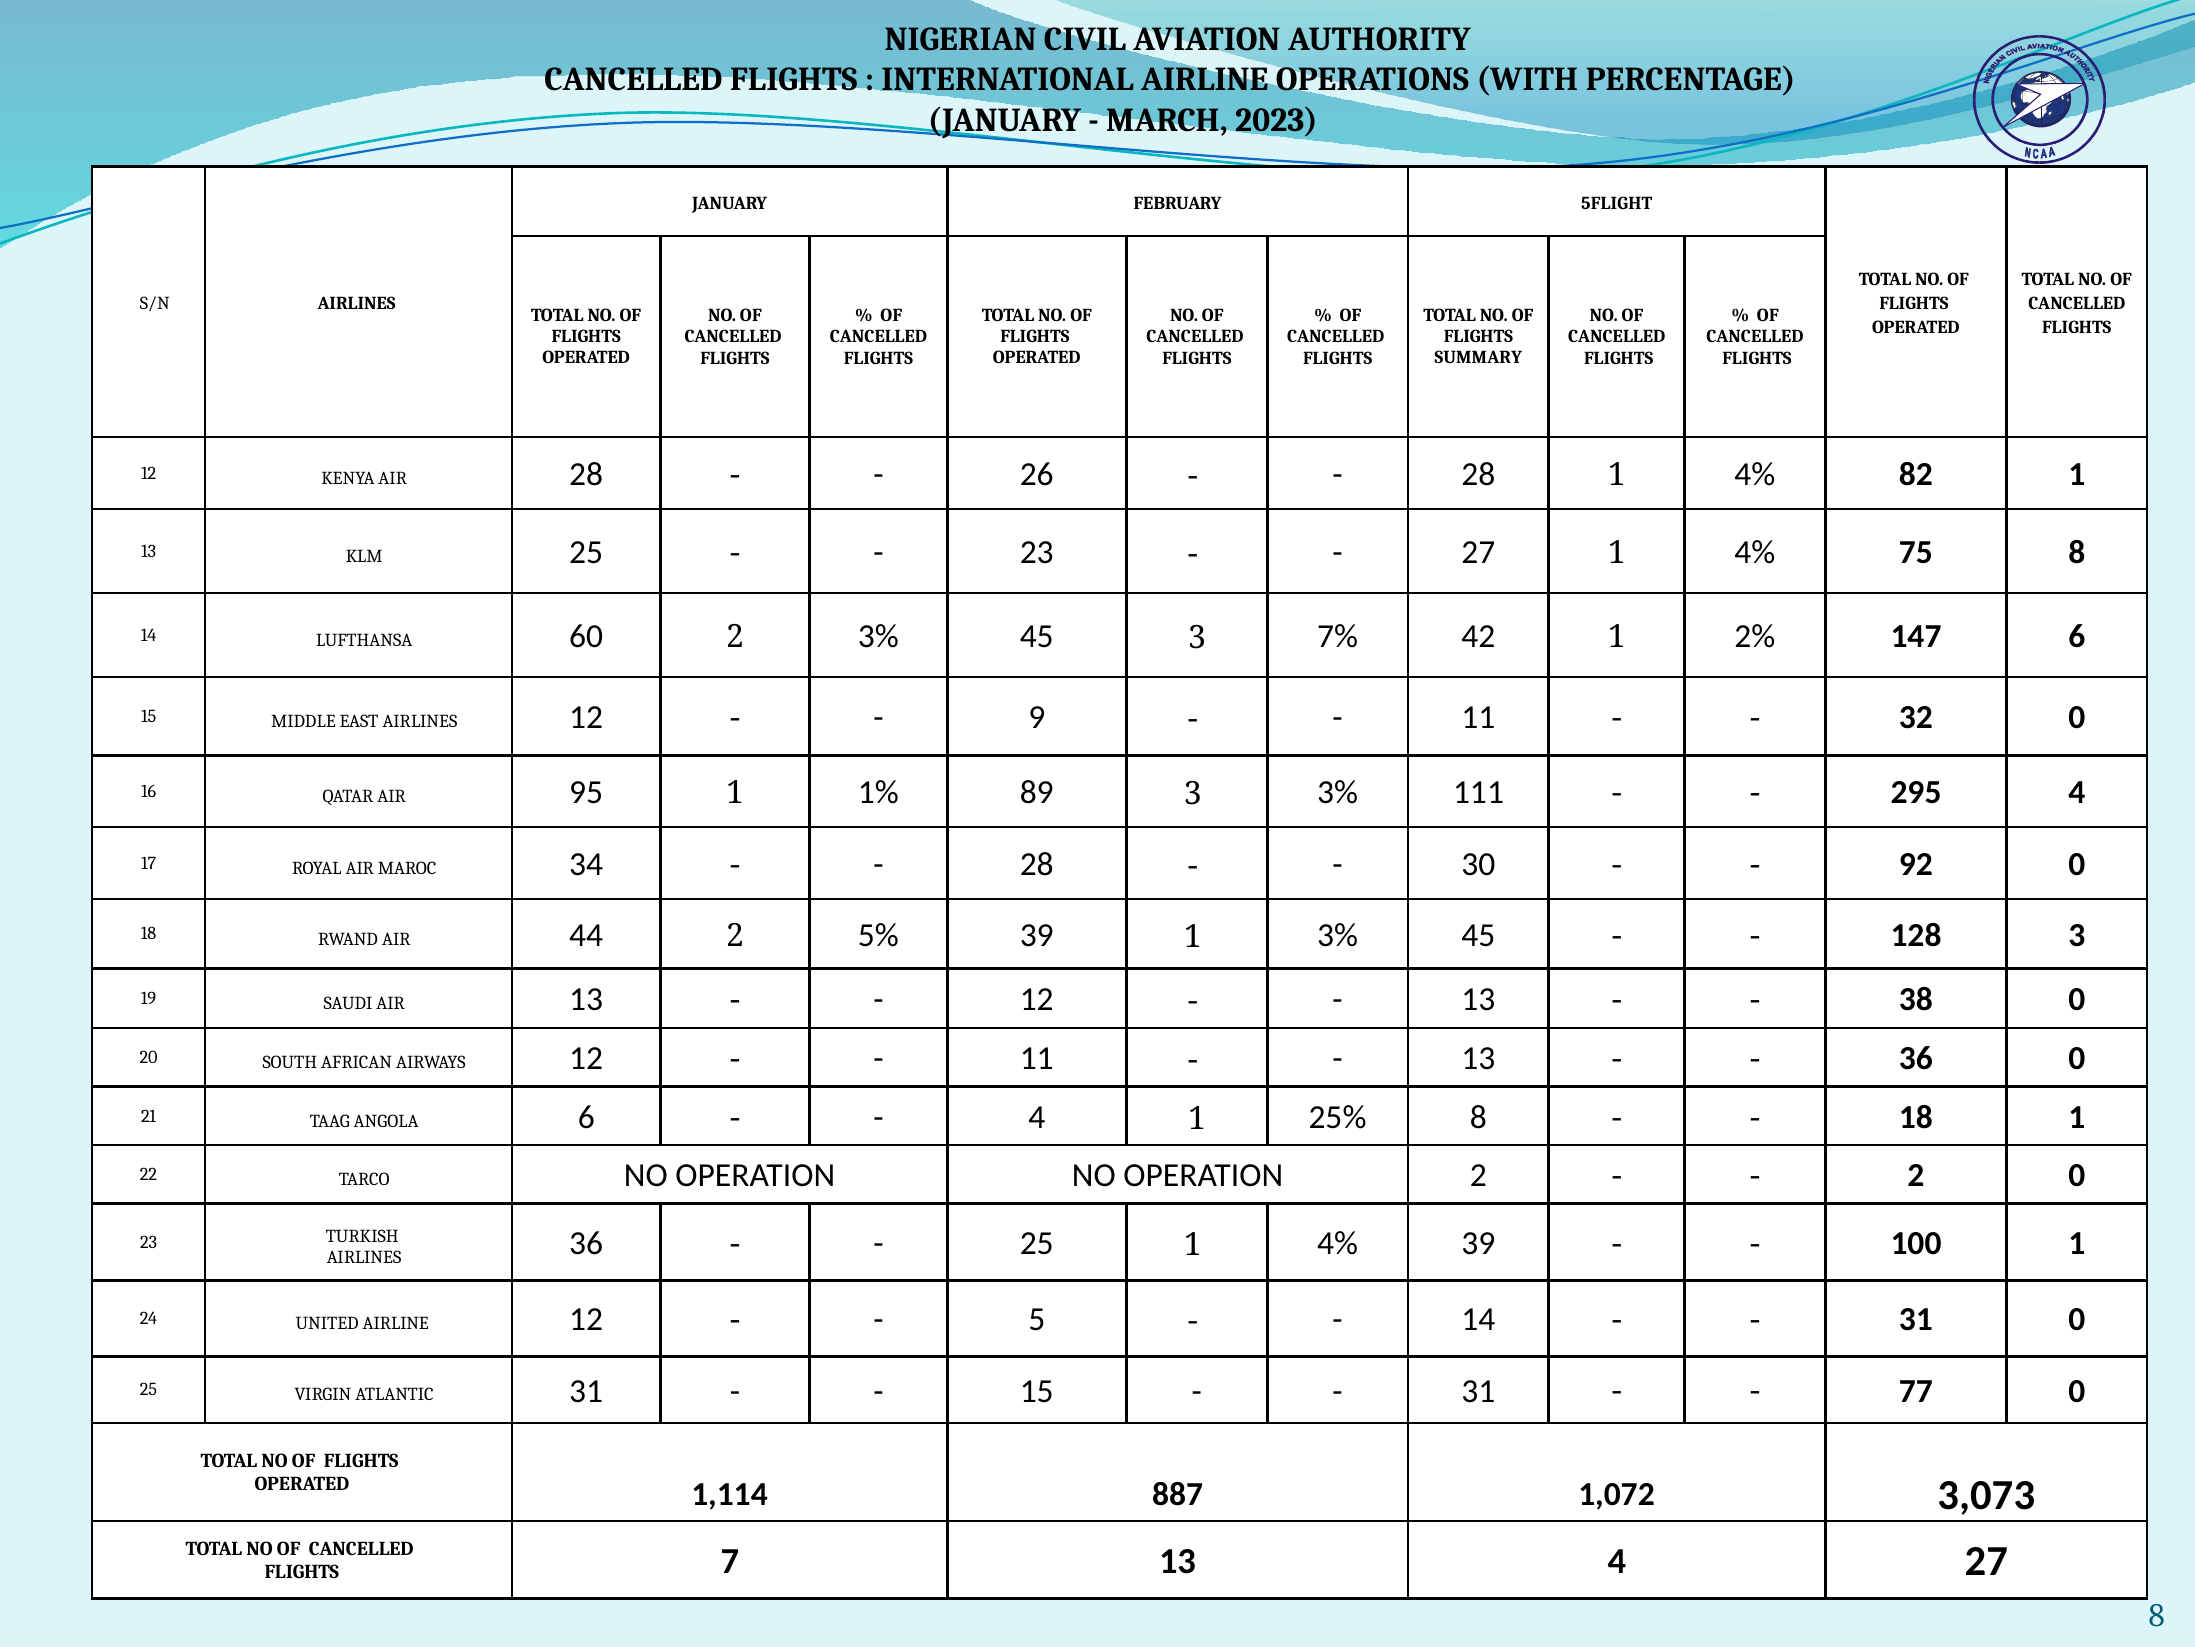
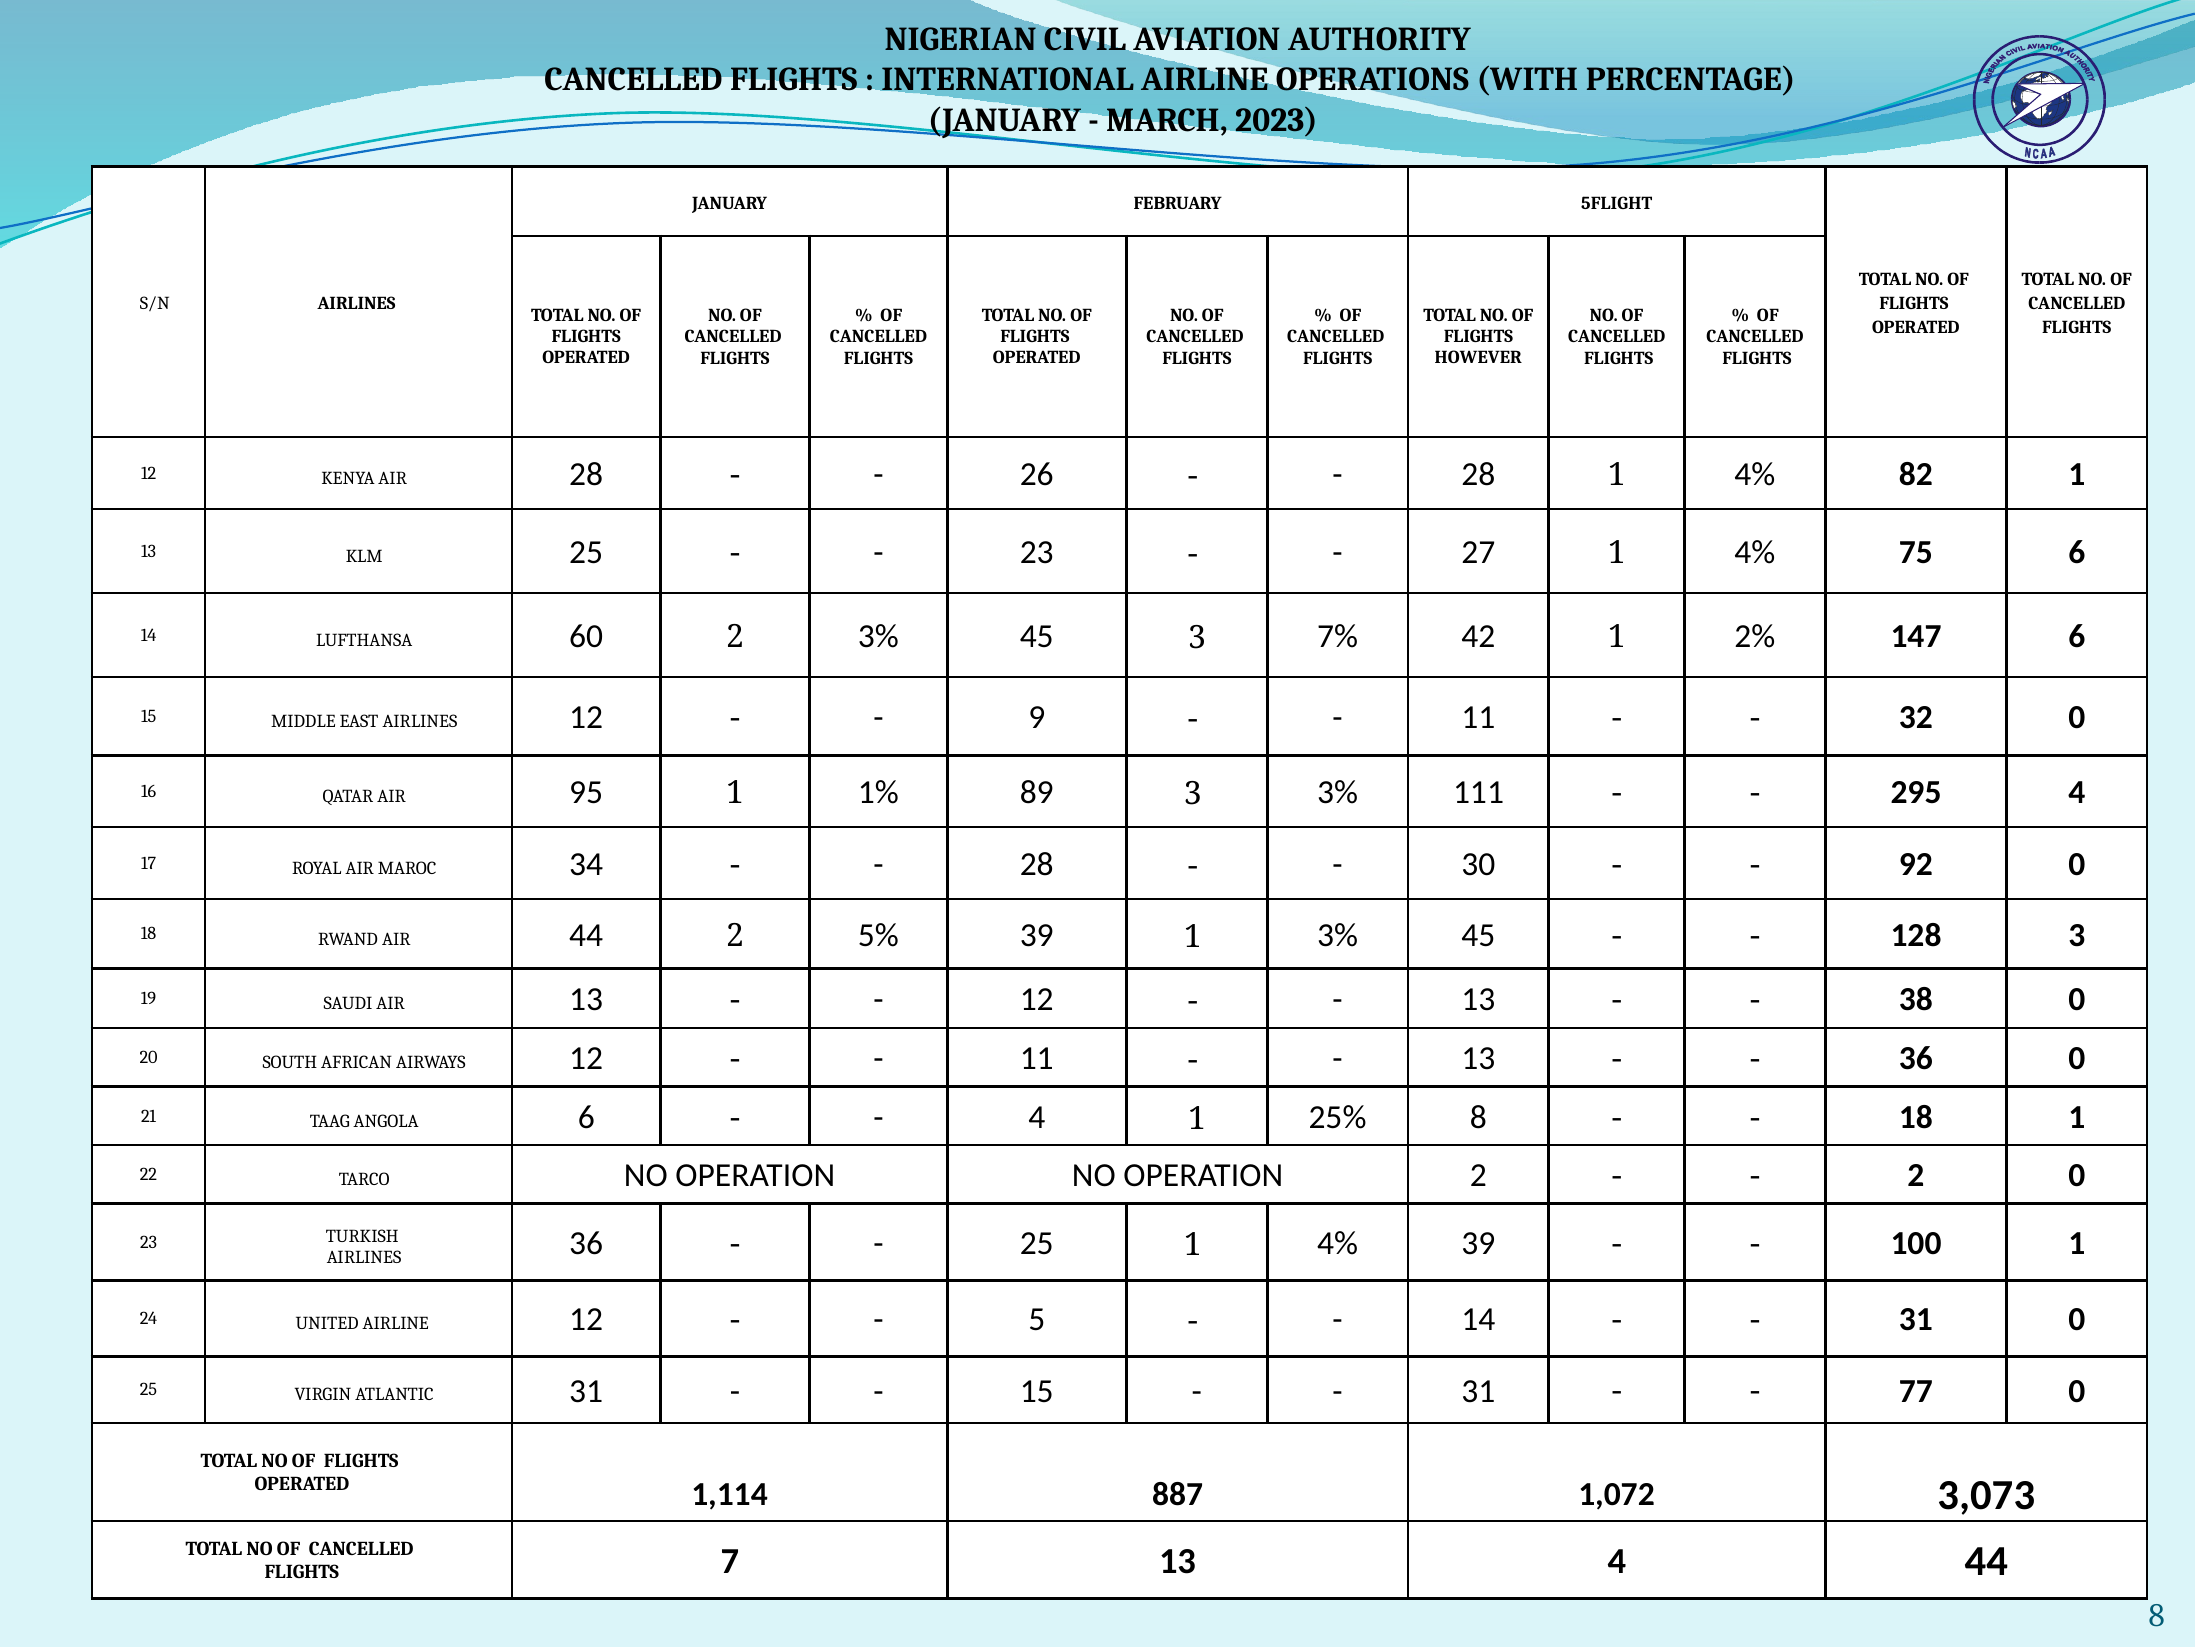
SUMMARY: SUMMARY -> HOWEVER (1478, 357)
75 8: 8 -> 6 (2077, 552)
4 27: 27 -> 44 (1986, 1561)
